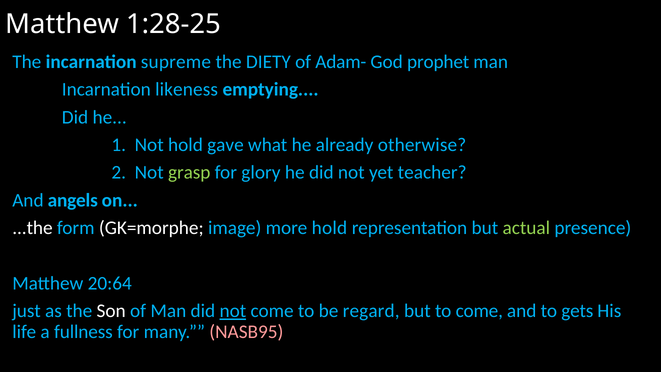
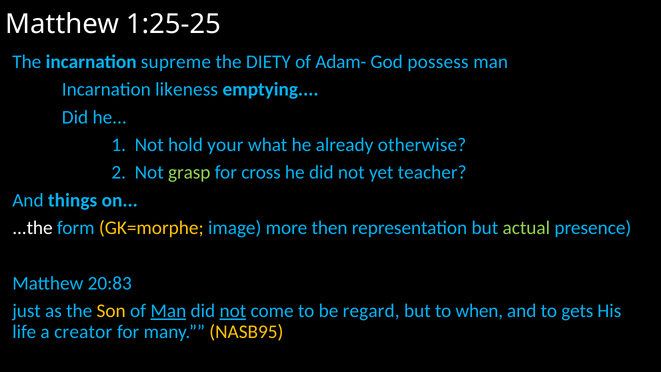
1:28-25: 1:28-25 -> 1:25-25 (173, 24)
prophet: prophet -> possess (438, 62)
gave: gave -> your (225, 145)
glory: glory -> cross (261, 172)
angels: angels -> things (73, 200)
GK=morphe colour: white -> yellow (151, 228)
more hold: hold -> then (330, 228)
20:64: 20:64 -> 20:83 (110, 283)
Son colour: white -> yellow (111, 311)
Man underline: none -> present (168, 311)
to come: come -> when (479, 311)
fullness: fullness -> creator (83, 332)
NASB95 colour: pink -> yellow (246, 332)
